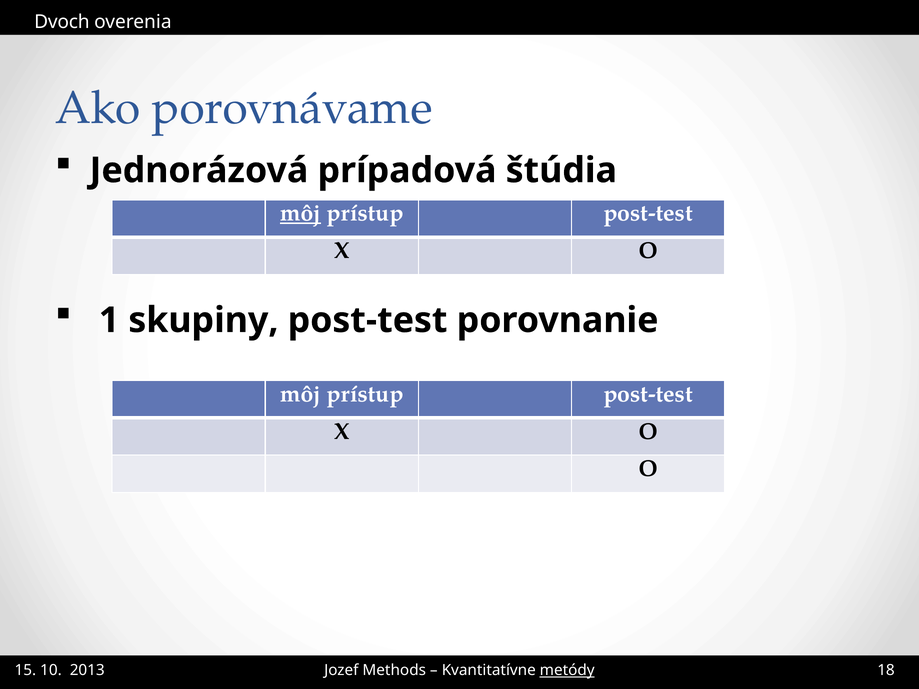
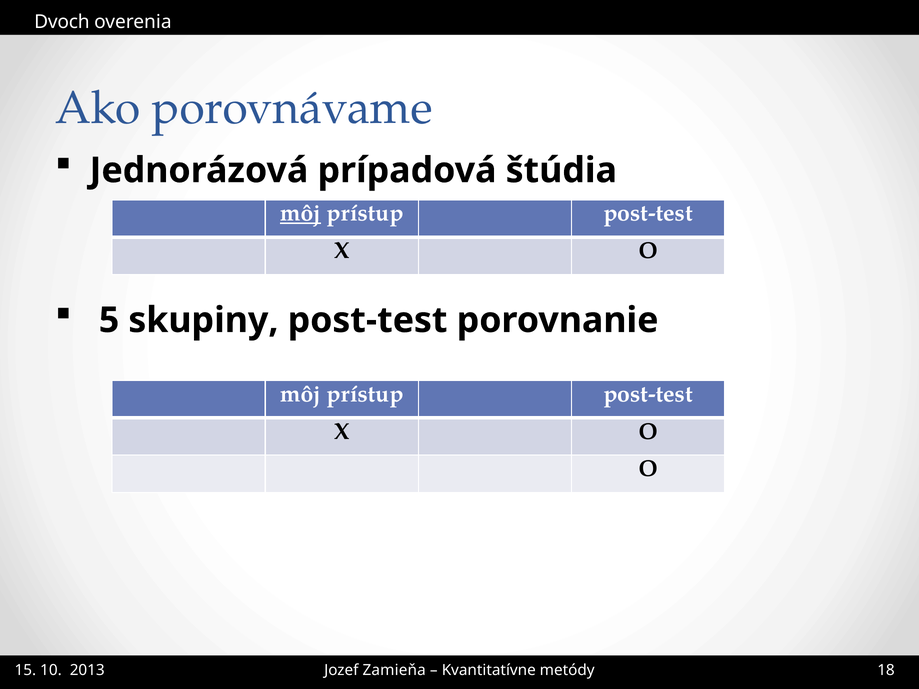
1: 1 -> 5 (109, 320)
Methods: Methods -> Zamieňa (394, 671)
metódy underline: present -> none (567, 671)
